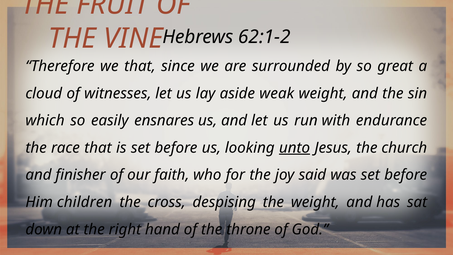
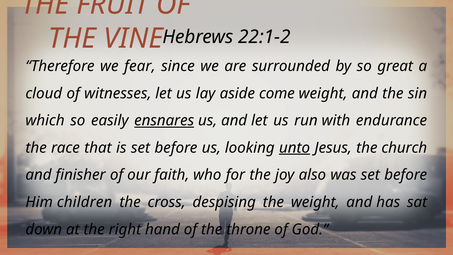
62:1-2: 62:1-2 -> 22:1-2 (264, 37)
we that: that -> fear (140, 66)
weak: weak -> come (277, 93)
ensnares underline: none -> present (164, 120)
said: said -> also (312, 175)
